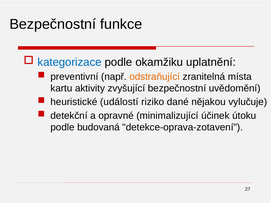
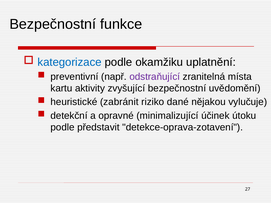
odstraňující colour: orange -> purple (155, 77)
událostí: událostí -> zabránit (119, 102)
budovaná: budovaná -> představit (98, 128)
